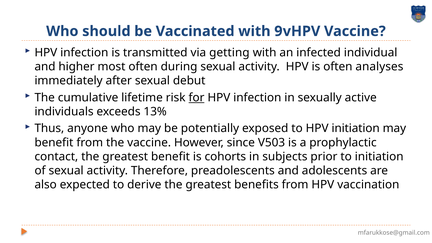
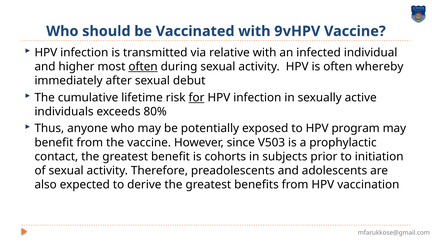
getting: getting -> relative (229, 53)
often underline: none -> present (143, 67)
analyses: analyses -> whereby (379, 67)
13%: 13% -> 80% (155, 112)
HPV initiation: initiation -> program (356, 128)
